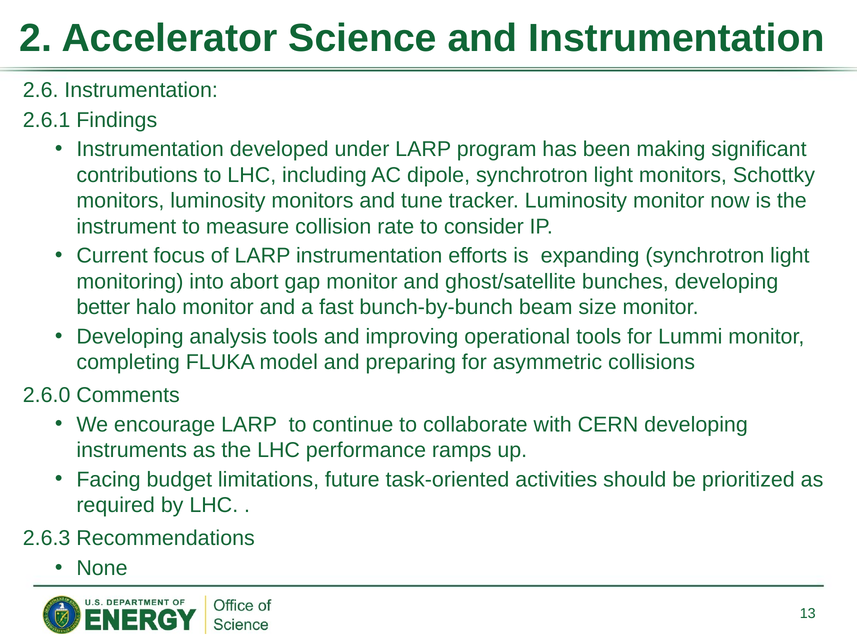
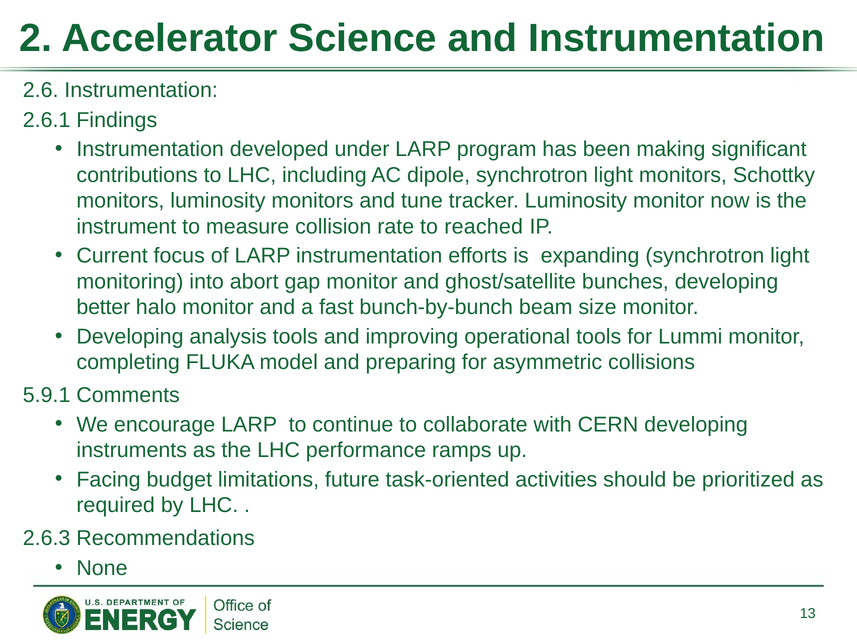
consider: consider -> reached (484, 226)
2.6.0: 2.6.0 -> 5.9.1 (47, 395)
